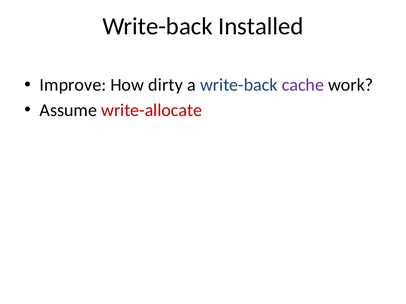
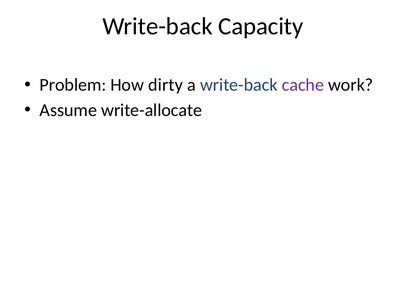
Installed: Installed -> Capacity (261, 26)
Improve: Improve -> Problem (73, 85)
write-allocate colour: red -> black (152, 110)
